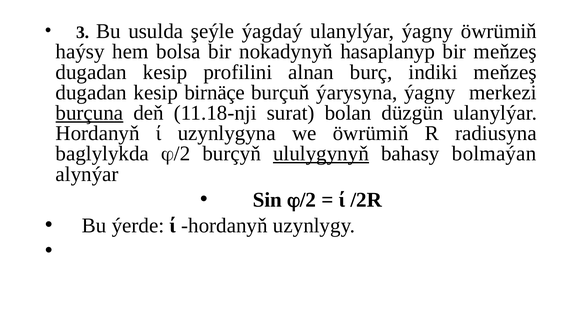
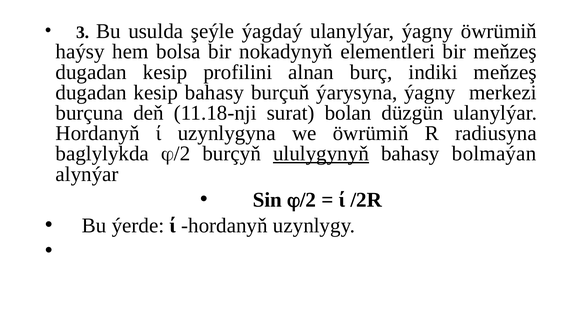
hasaplanyp: hasaplanyp -> elementleri (388, 52)
kesip birnäçe: birnäçe -> bahasy (214, 93)
burçuna underline: present -> none (89, 113)
